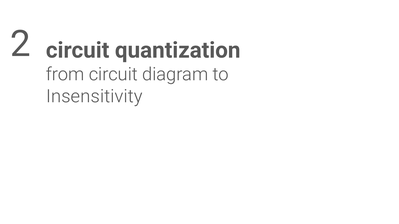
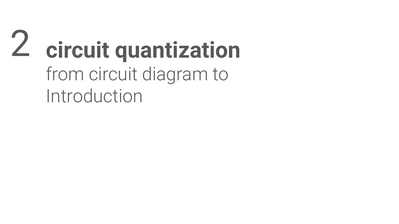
Insensitivity: Insensitivity -> Introduction (94, 96)
